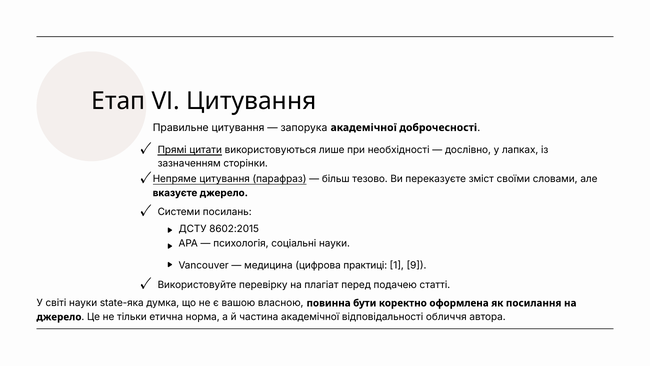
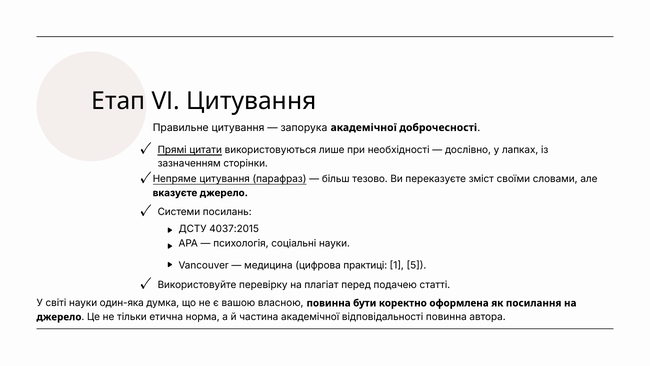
8602:2015: 8602:2015 -> 4037:2015 (234, 229)
9: 9 -> 5 (416, 265)
state-яка: state-яка -> один-яка (122, 303)
відповідальності обличчя: обличчя -> повинна (446, 317)
